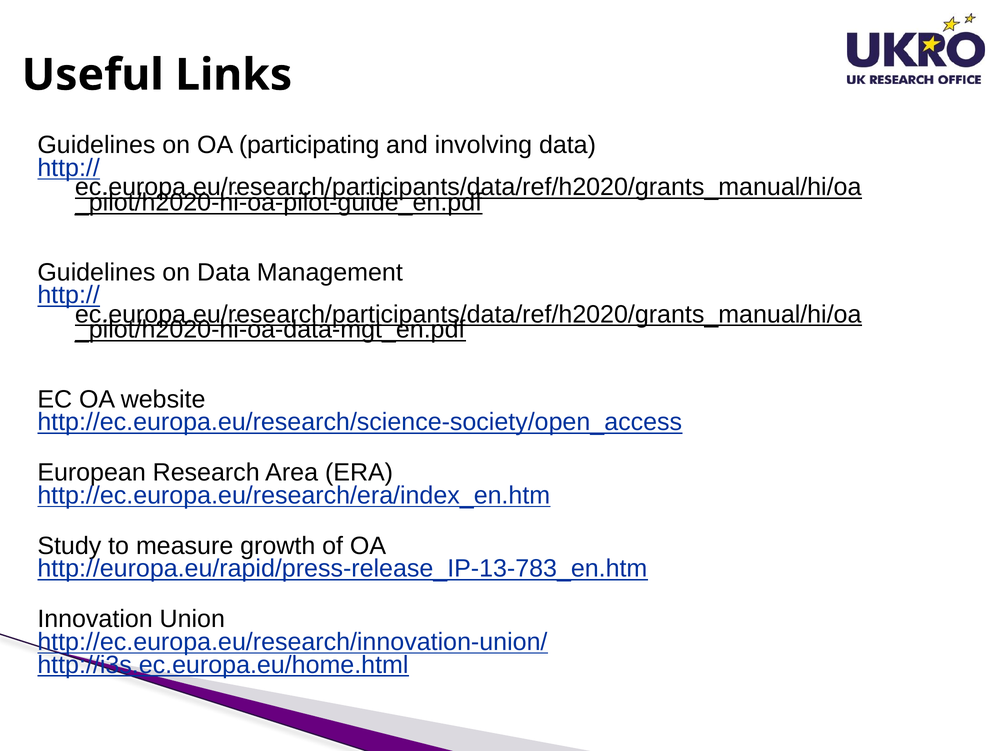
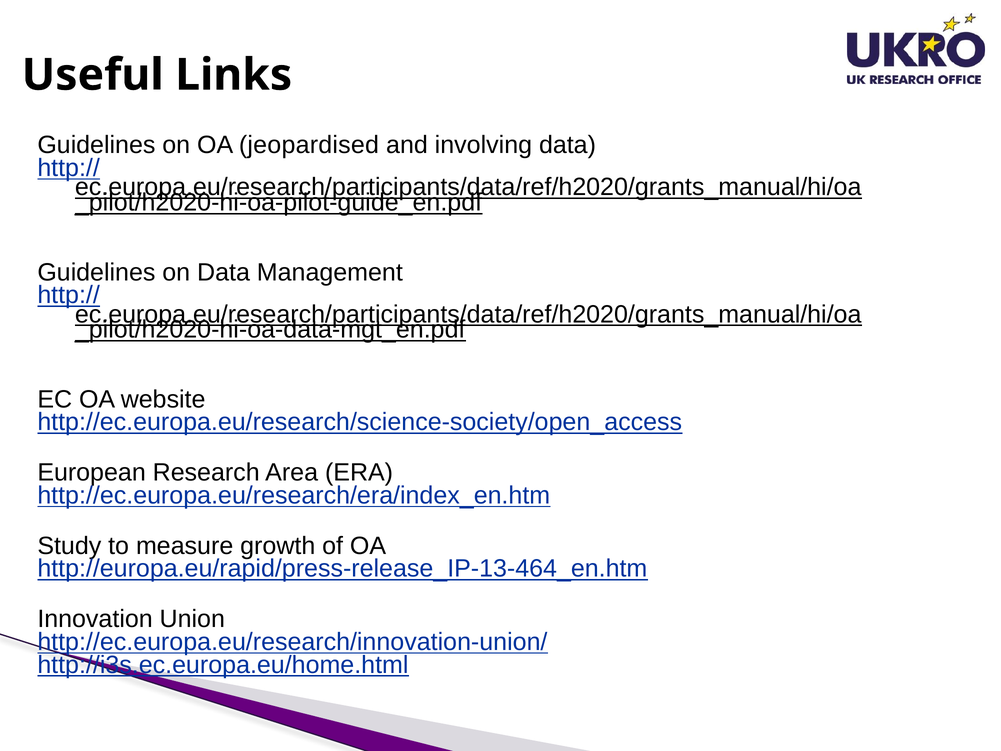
participating: participating -> jeopardised (309, 145)
http://europa.eu/rapid/press-release_IP-13-783_en.htm: http://europa.eu/rapid/press-release_IP-13-783_en.htm -> http://europa.eu/rapid/press-release_IP-13-464_en.htm (342, 568)
